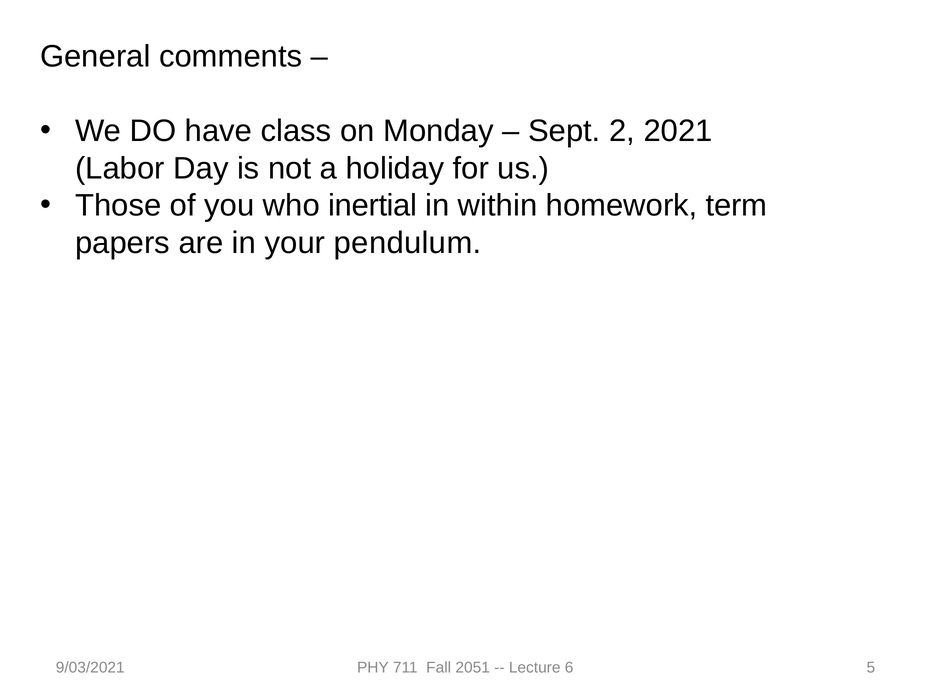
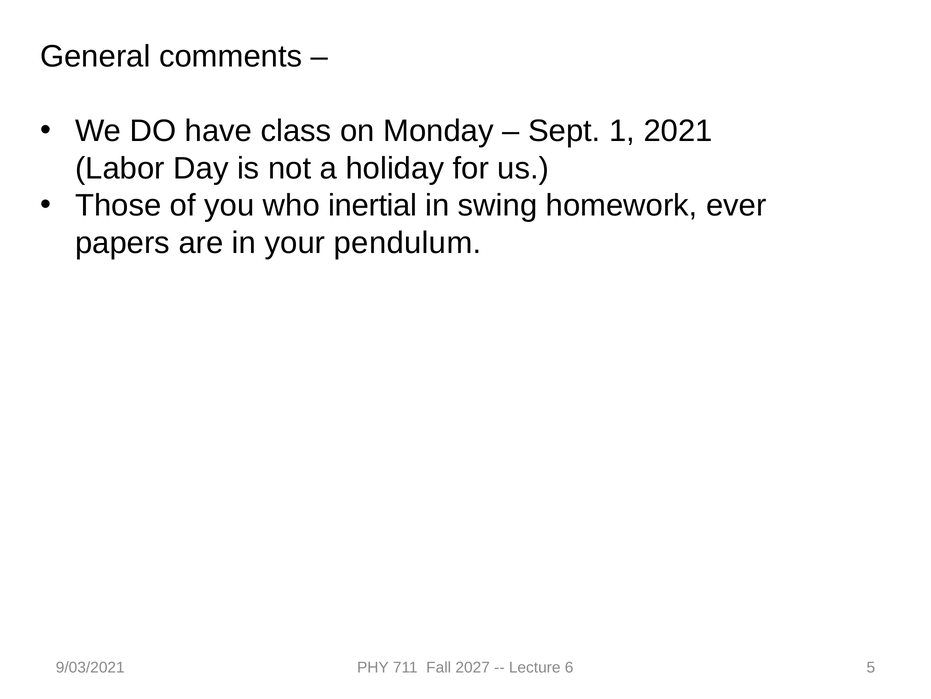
2: 2 -> 1 (622, 131)
within: within -> swing (498, 205)
term: term -> ever (736, 205)
2051: 2051 -> 2027 (473, 667)
